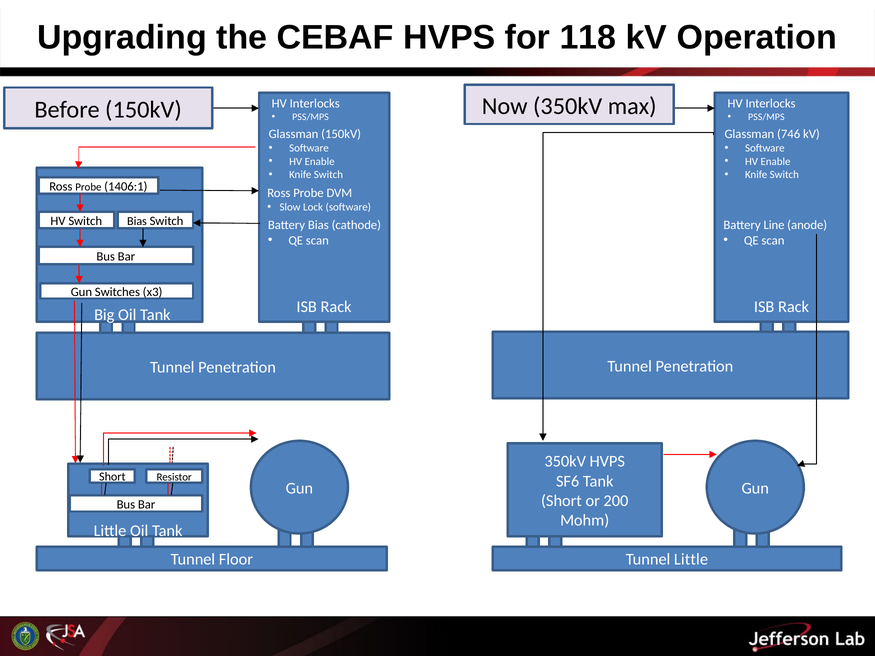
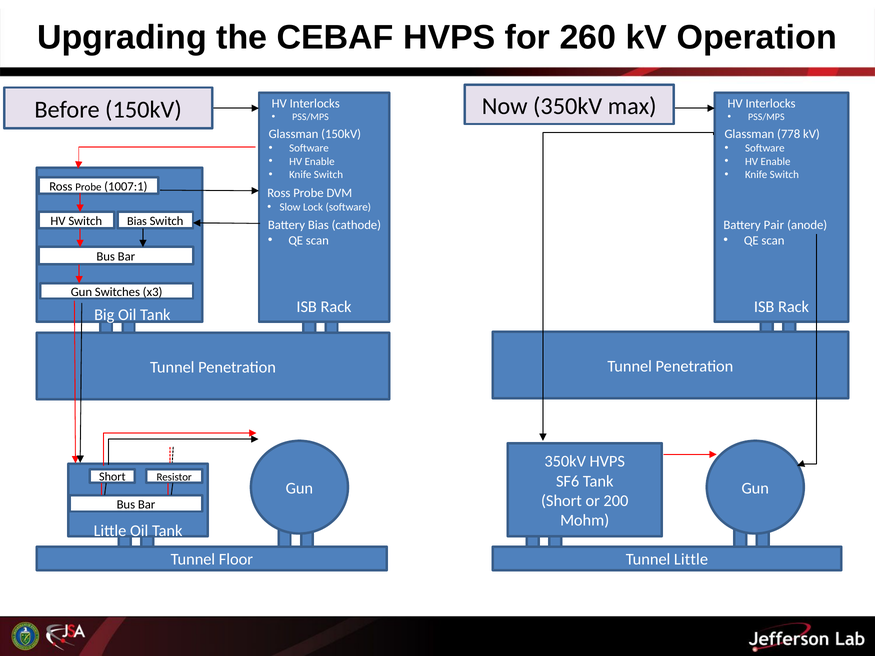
118: 118 -> 260 (588, 38)
746: 746 -> 778 (789, 134)
1406:1: 1406:1 -> 1007:1 (126, 187)
Line: Line -> Pair (774, 225)
